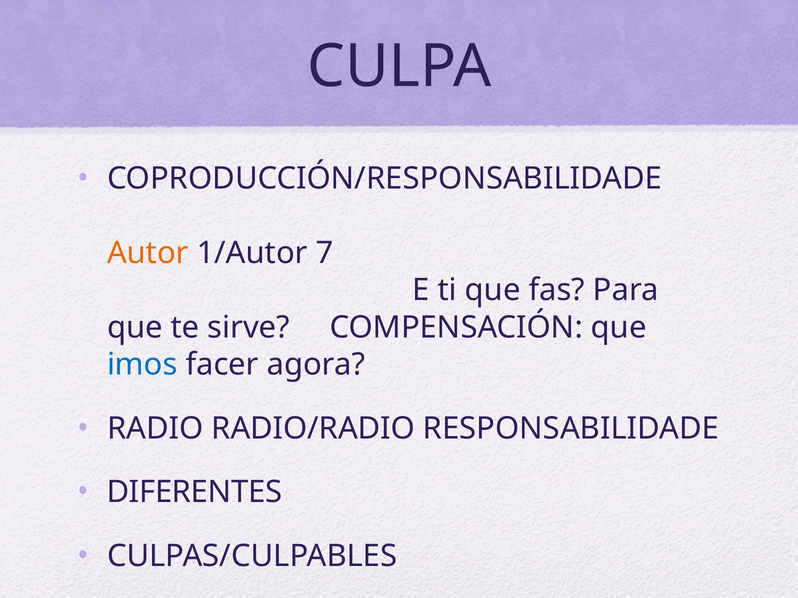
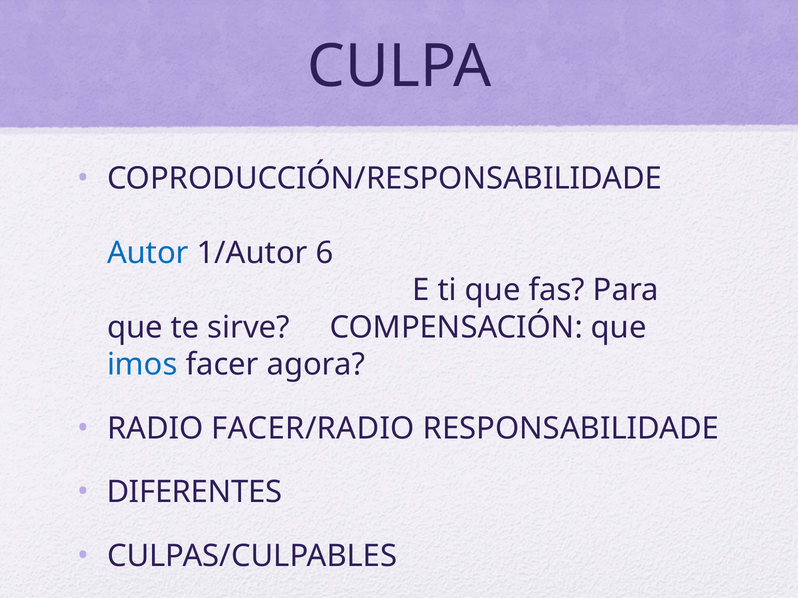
Autor colour: orange -> blue (148, 253)
7: 7 -> 6 (325, 253)
RADIO/RADIO: RADIO/RADIO -> FACER/RADIO (313, 429)
